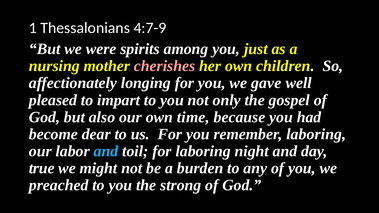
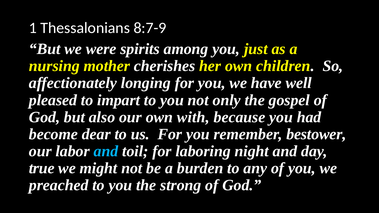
4:7-9: 4:7-9 -> 8:7-9 (150, 28)
cherishes colour: pink -> white (165, 66)
gave: gave -> have (266, 83)
time: time -> with (193, 117)
remember laboring: laboring -> bestower (316, 134)
